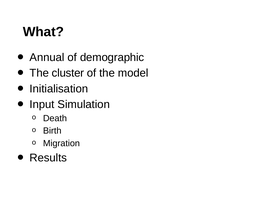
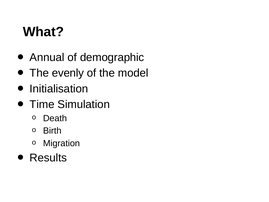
cluster: cluster -> evenly (68, 73)
Input: Input -> Time (42, 104)
